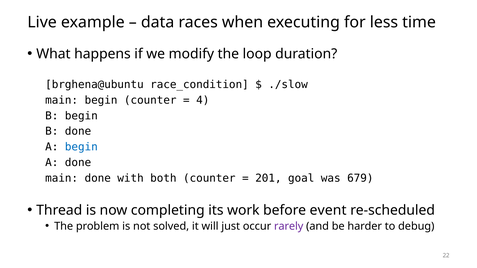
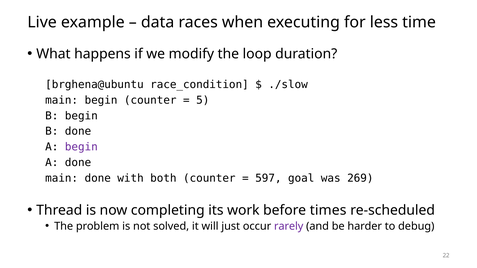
4: 4 -> 5 (203, 100)
begin colour: blue -> purple (81, 147)
201: 201 -> 597 (268, 178)
679: 679 -> 269 (360, 178)
event: event -> times (328, 210)
